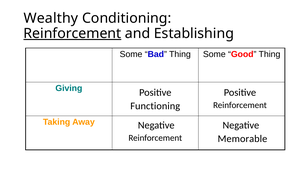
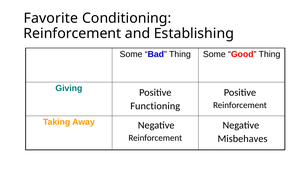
Wealthy: Wealthy -> Favorite (51, 18)
Reinforcement underline: present -> none (72, 34)
Memorable: Memorable -> Misbehaves (243, 139)
